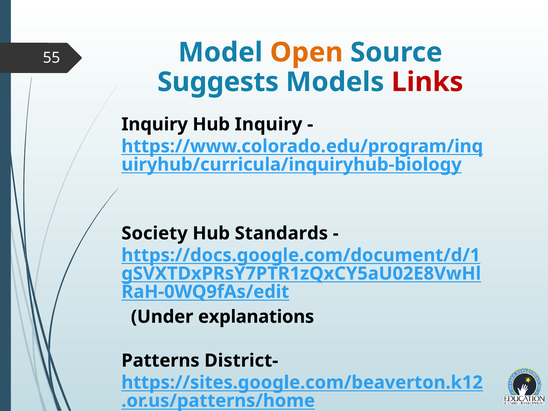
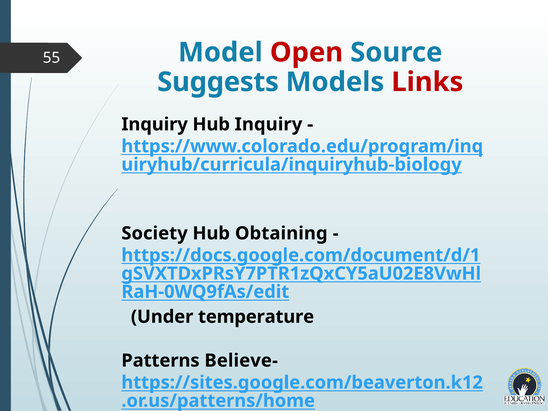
Open colour: orange -> red (307, 52)
Standards: Standards -> Obtaining (281, 233)
explanations: explanations -> temperature (256, 317)
District-: District- -> Believe- (241, 361)
